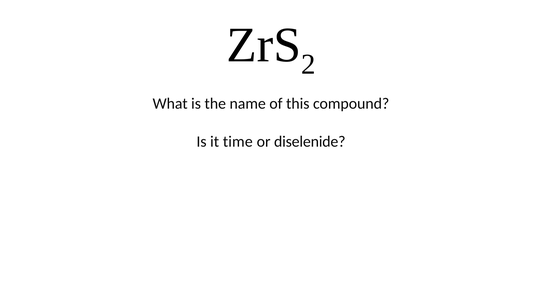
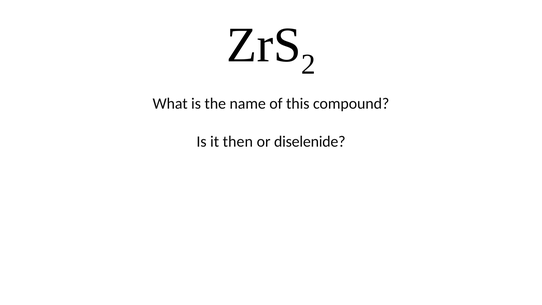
time: time -> then (238, 142)
